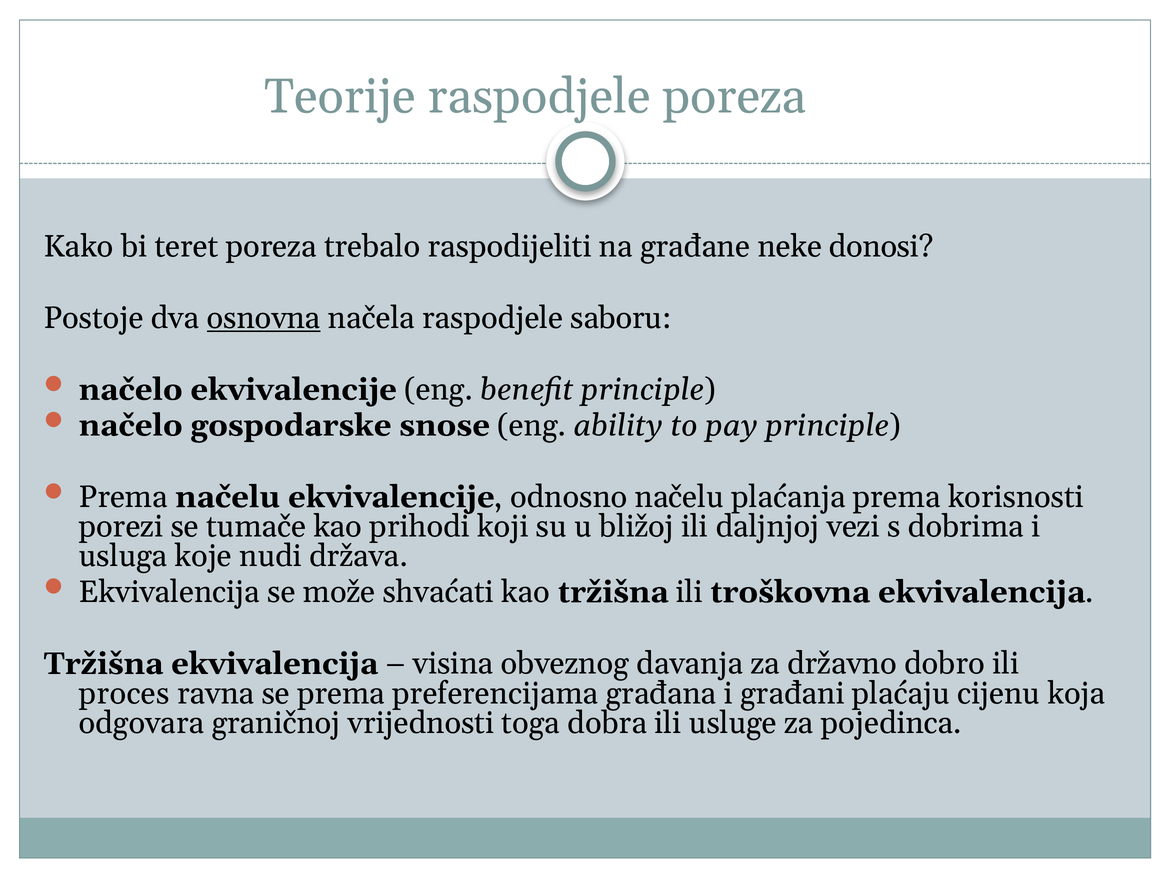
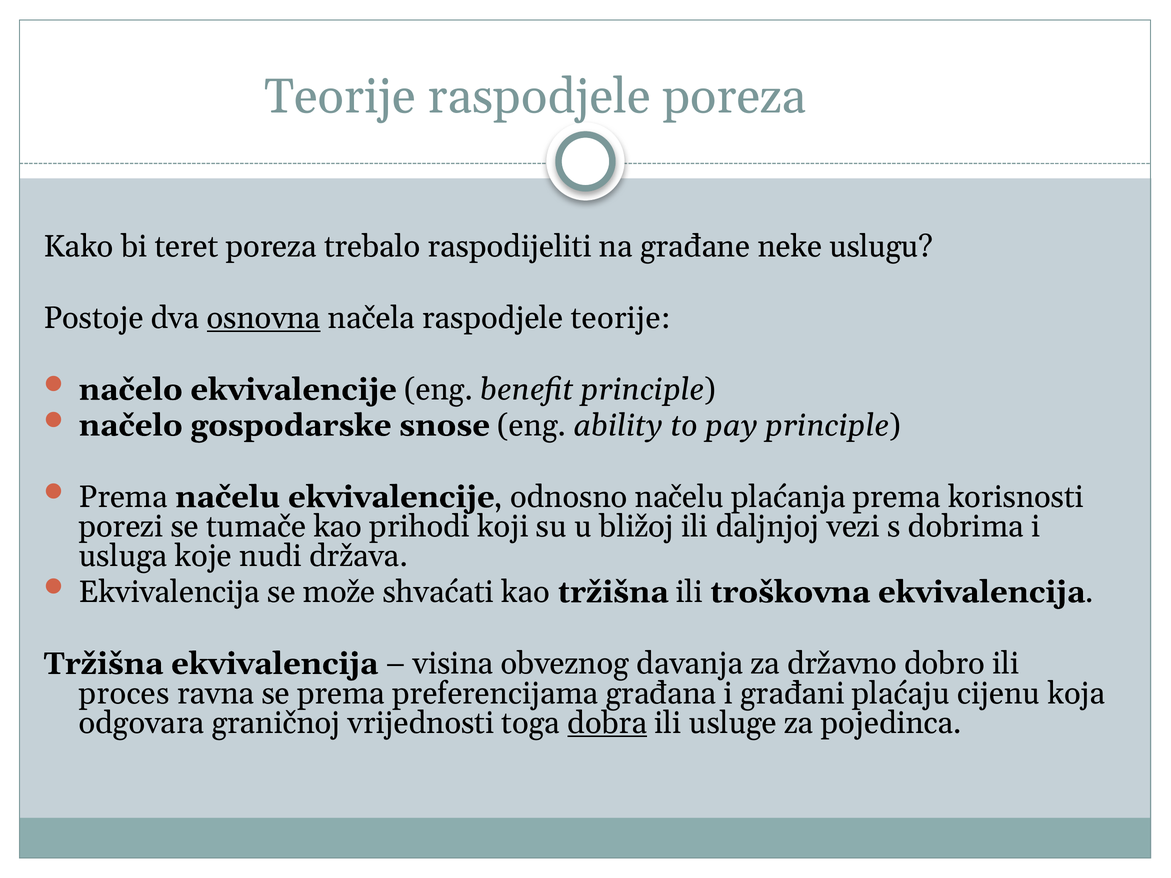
donosi: donosi -> uslugu (881, 246)
raspodjele saboru: saboru -> teorije (621, 318)
dobra underline: none -> present (607, 723)
